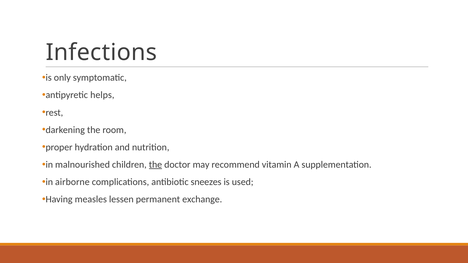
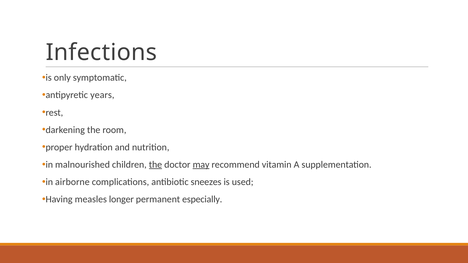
helps: helps -> years (102, 95)
may underline: none -> present (201, 165)
lessen: lessen -> longer (121, 199)
exchange: exchange -> especially (202, 199)
